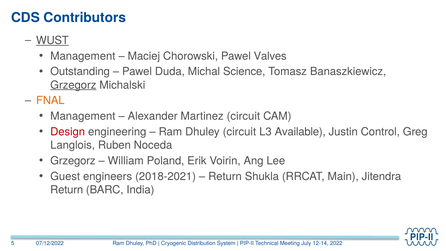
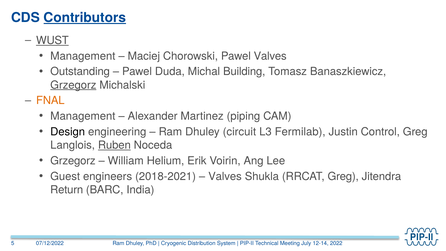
Contributors underline: none -> present (85, 18)
Science: Science -> Building (244, 72)
Martinez circuit: circuit -> piping (243, 116)
Design colour: red -> black (68, 132)
Available: Available -> Fermilab (300, 132)
Ruben underline: none -> present (114, 145)
Poland: Poland -> Helium (166, 161)
Return: Return -> Valves (225, 176)
RRCAT Main: Main -> Greg (343, 176)
